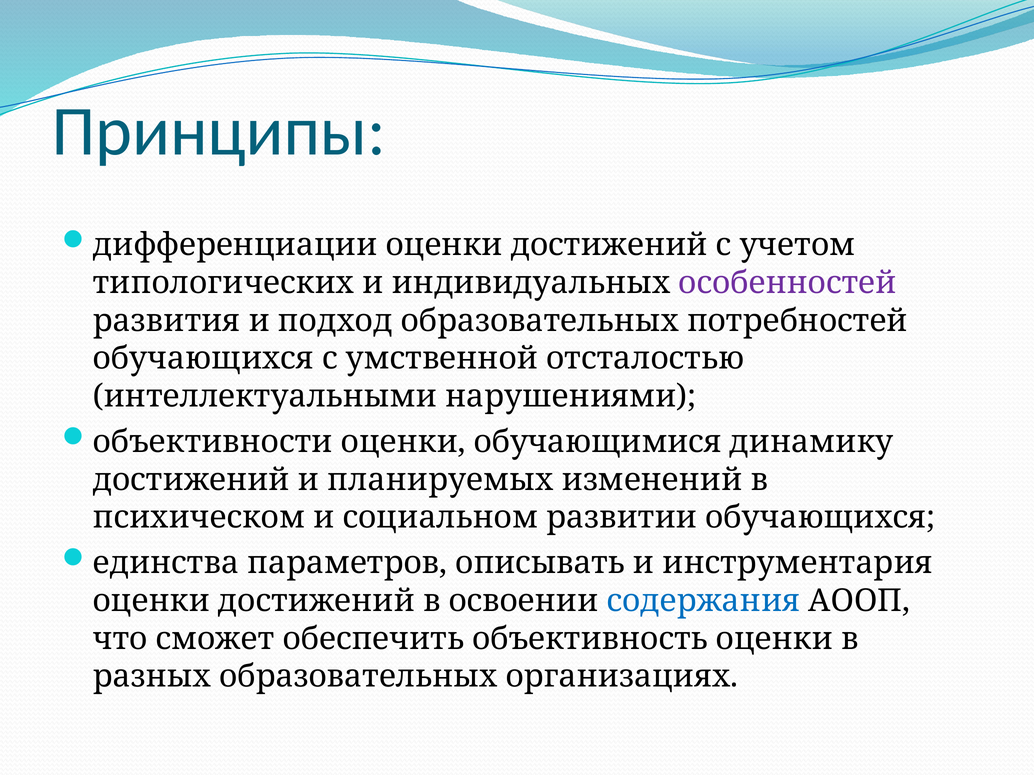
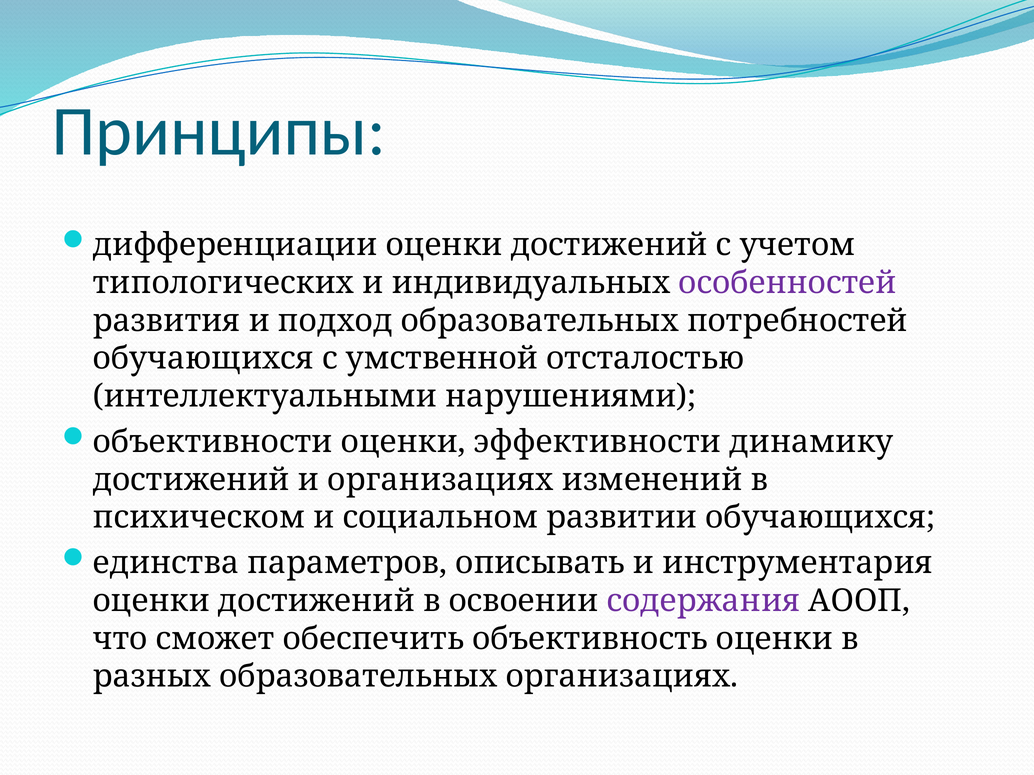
обучающимися: обучающимися -> эффективности (598, 442)
и планируемых: планируемых -> организациях (440, 480)
содержания colour: blue -> purple (703, 601)
